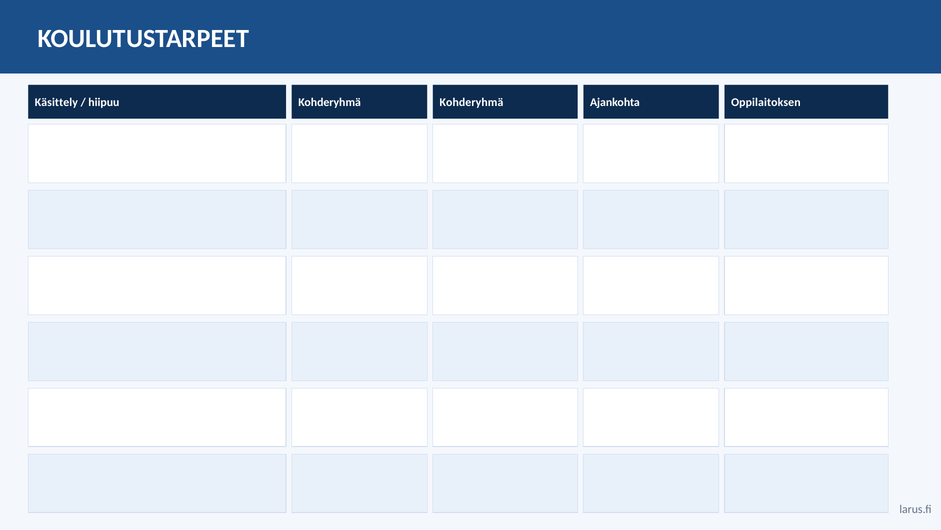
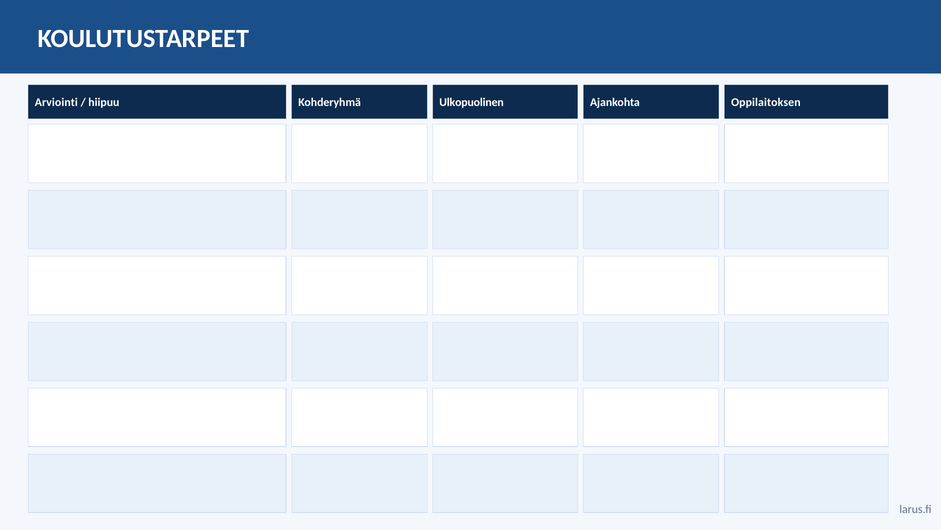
Käsittely: Käsittely -> Arviointi (56, 102)
Kohderyhmä Kohderyhmä: Kohderyhmä -> Ulkopuolinen (472, 102)
